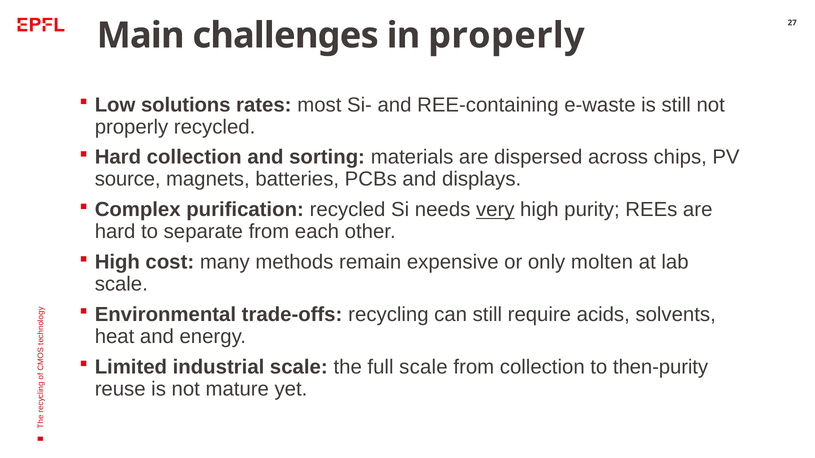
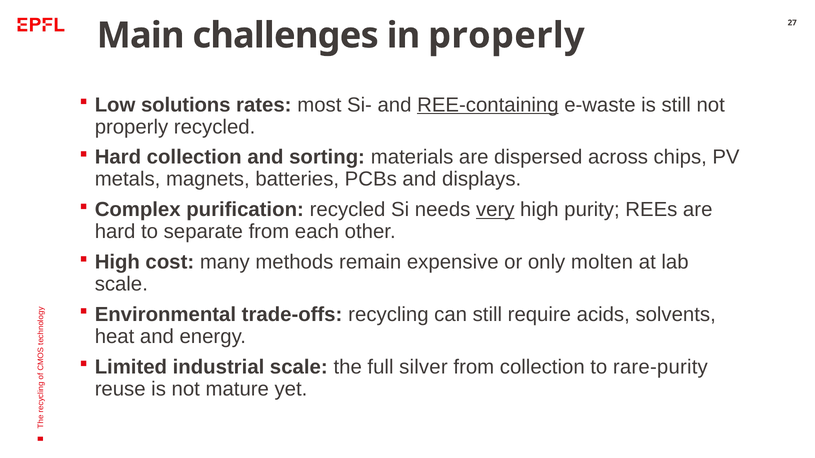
REE-containing underline: none -> present (488, 105)
source: source -> metals (128, 179)
full scale: scale -> silver (423, 368)
then-purity: then-purity -> rare-purity (660, 368)
